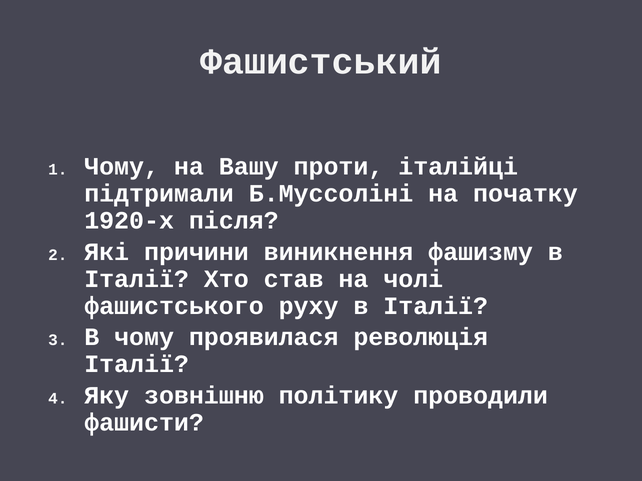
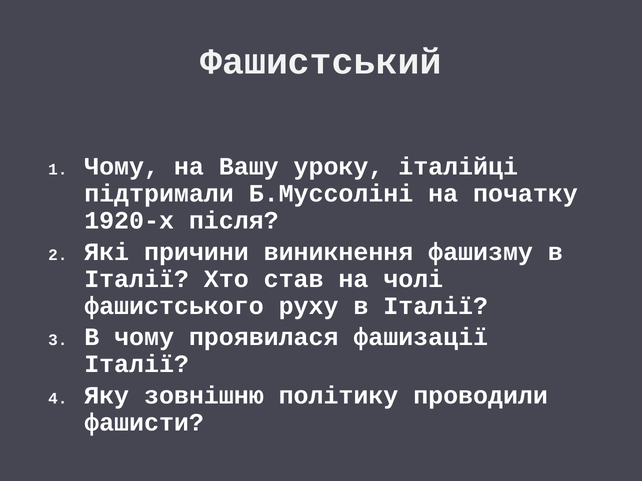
проти: проти -> уроку (338, 167)
революція: революція -> фашизації (421, 338)
